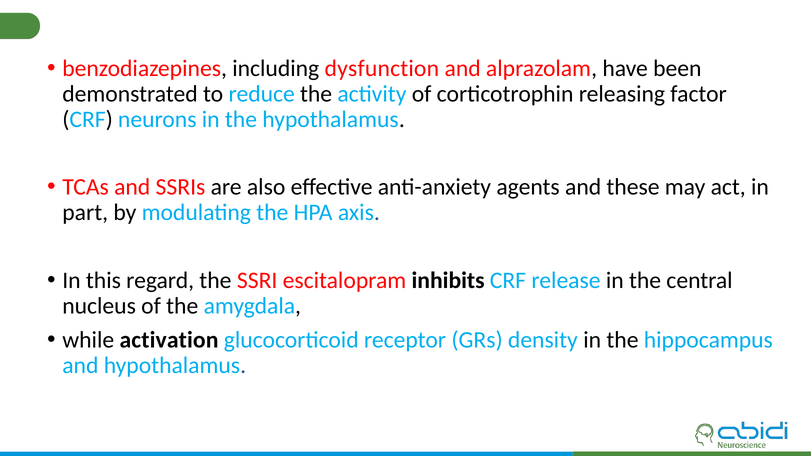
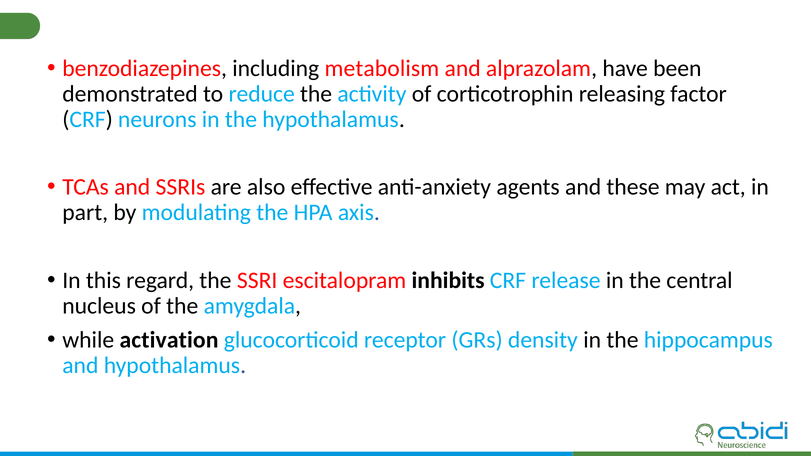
dysfunction: dysfunction -> metabolism (382, 68)
